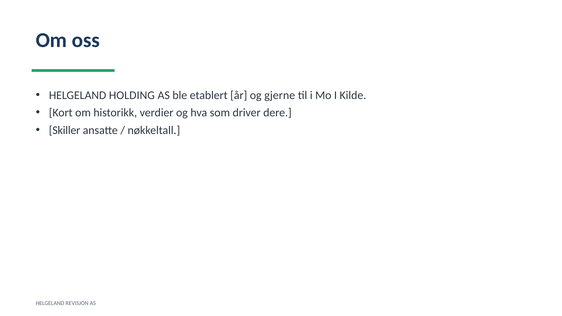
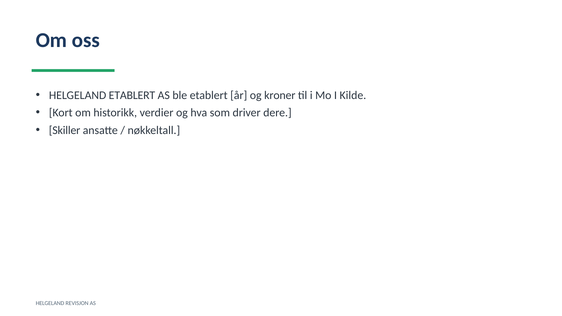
HELGELAND HOLDING: HOLDING -> ETABLERT (132, 95)
gjerne: gjerne -> kroner (280, 95)
